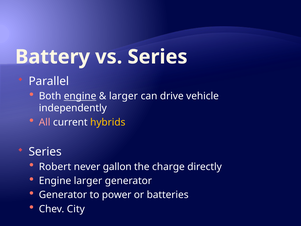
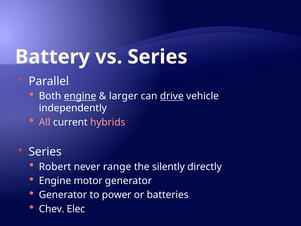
drive underline: none -> present (172, 96)
hybrids colour: yellow -> pink (108, 122)
gallon: gallon -> range (117, 167)
charge: charge -> silently (168, 167)
Engine larger: larger -> motor (88, 181)
City: City -> Elec (76, 209)
